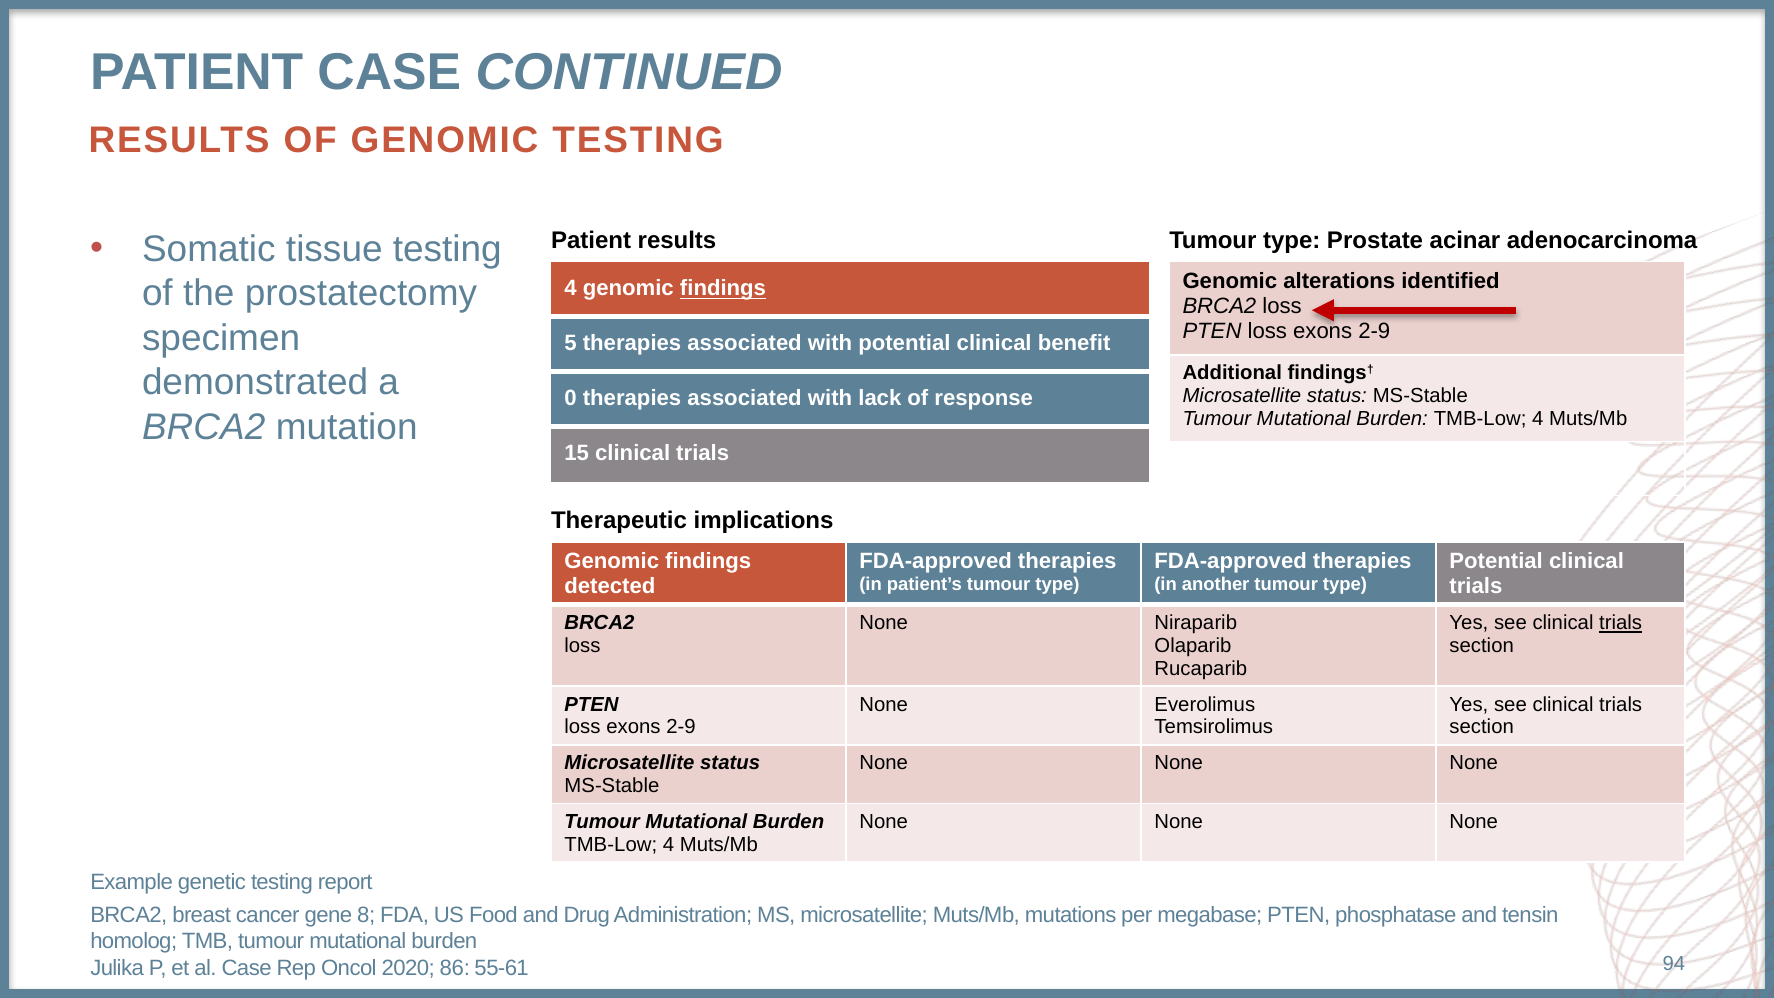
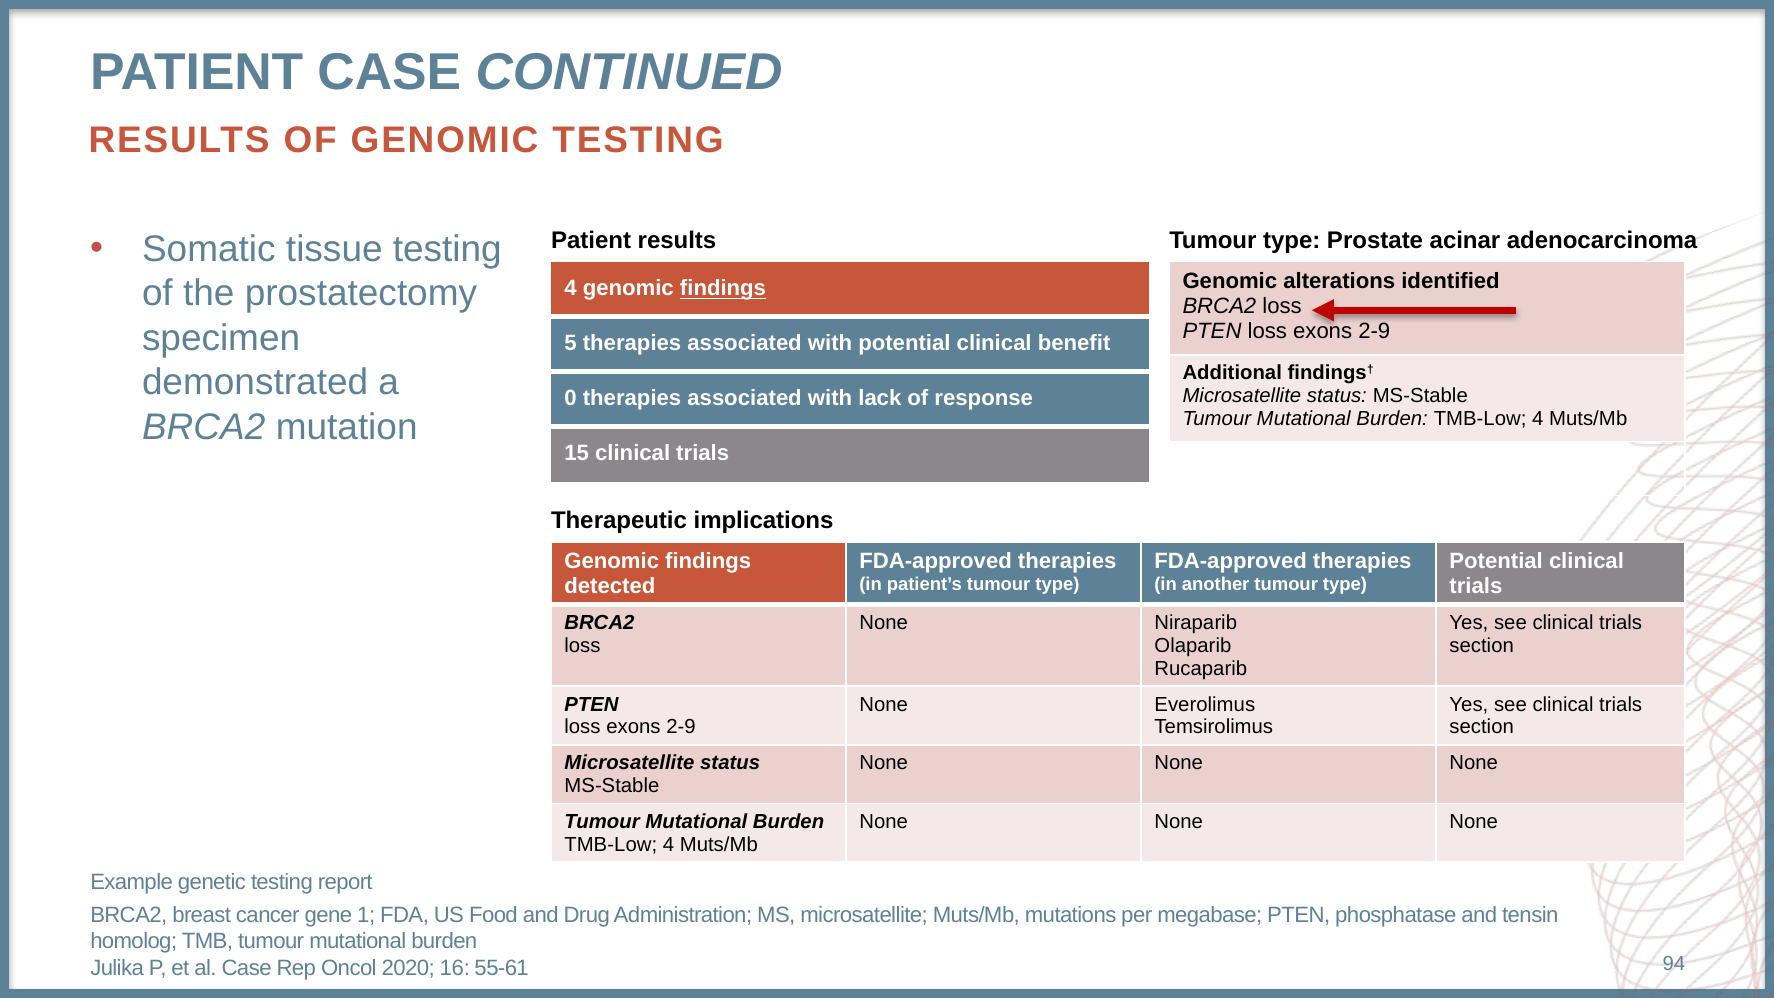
trials underline: present -> none (1621, 623)
8: 8 -> 1 (366, 915)
86: 86 -> 16 (455, 968)
